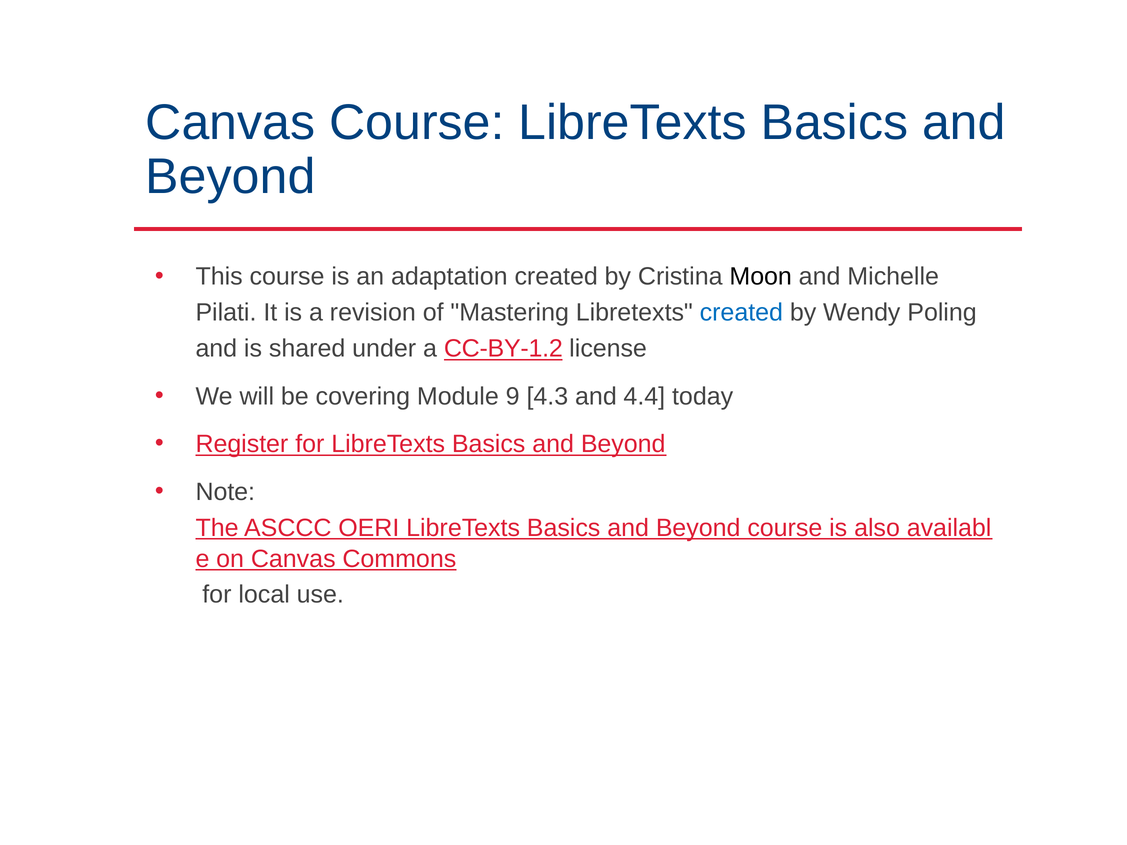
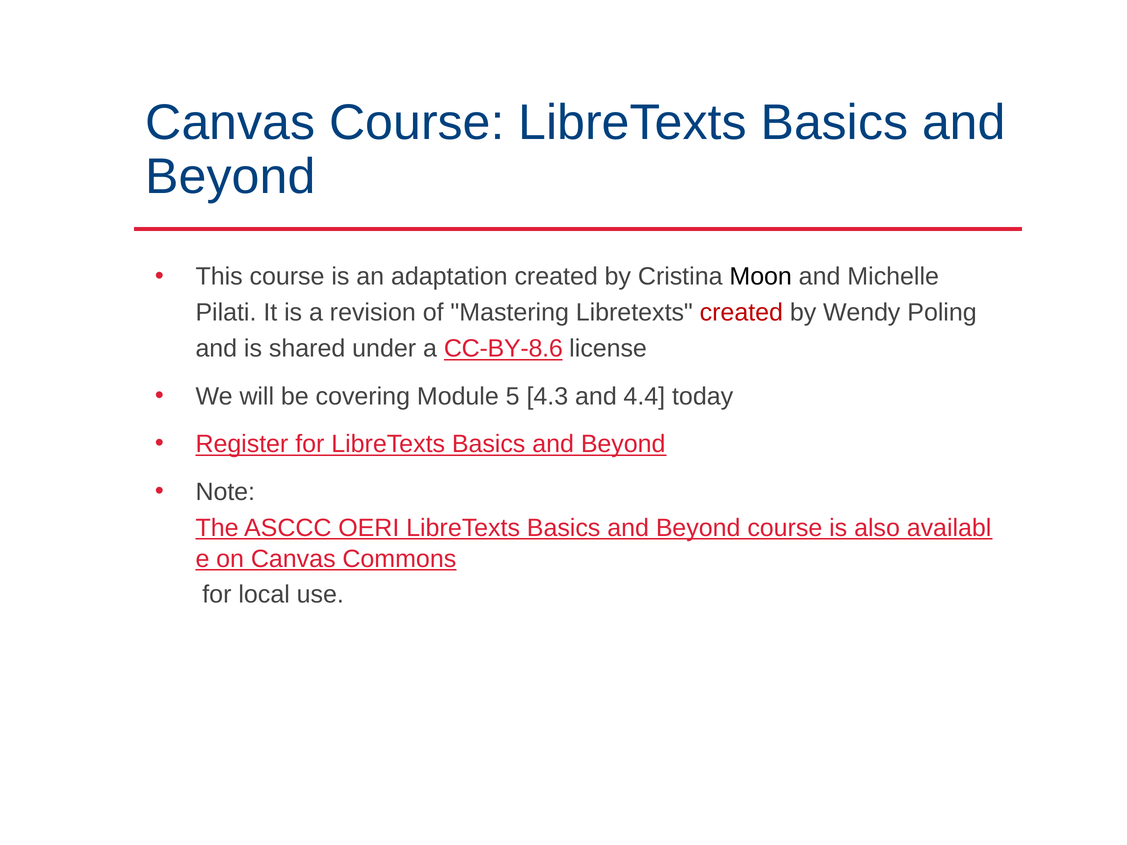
created colour: blue -> red (741, 313)
CC-BY-1.2: CC-BY-1.2 -> CC-BY-8.6 (503, 349)
9: 9 -> 5 (513, 396)
